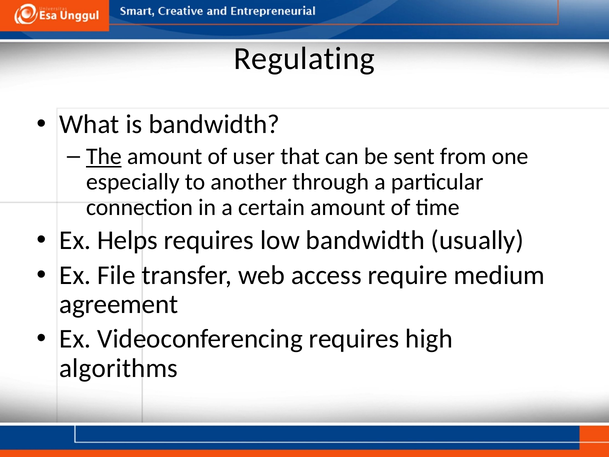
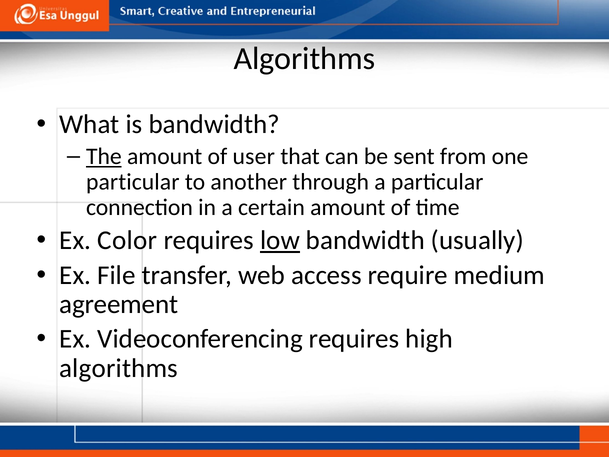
Regulating: Regulating -> Algorithms (304, 59)
especially: especially -> particular (133, 182)
Helps: Helps -> Color (127, 240)
low underline: none -> present (280, 240)
